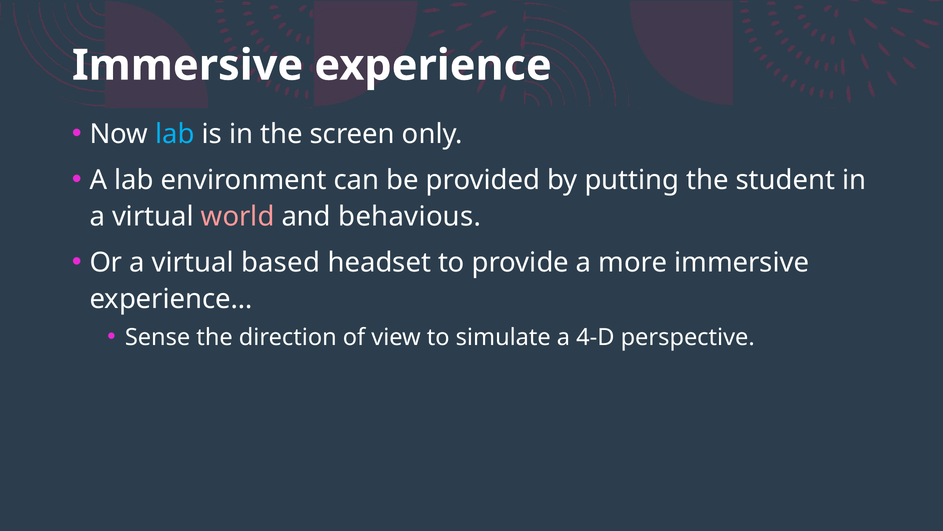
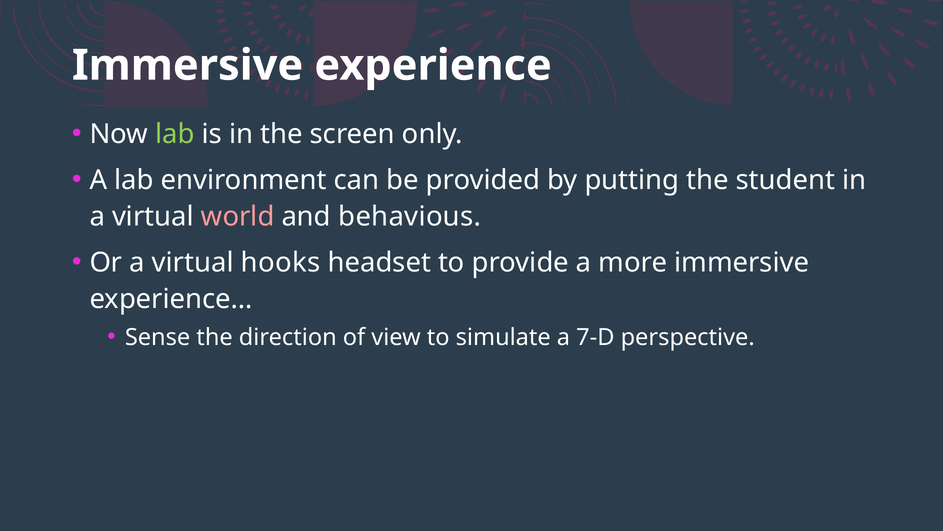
lab colour: light blue -> light green (175, 134)
based: based -> hooks (281, 262)
4-D: 4-D -> 7-D (595, 337)
